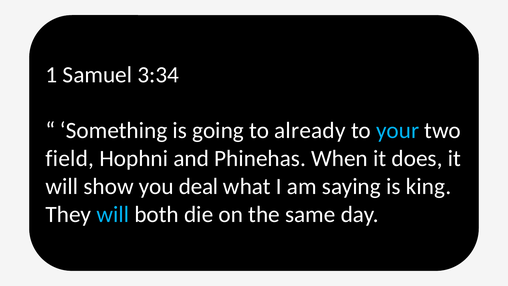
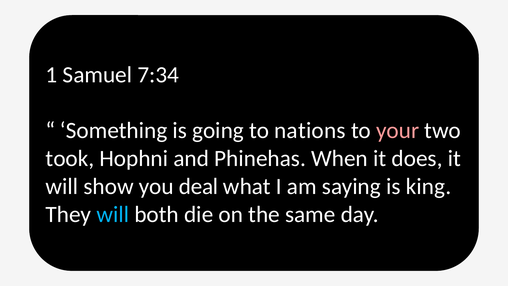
3:34: 3:34 -> 7:34 (158, 75)
already: already -> nations (310, 131)
your colour: light blue -> pink (398, 131)
field: field -> took (70, 158)
